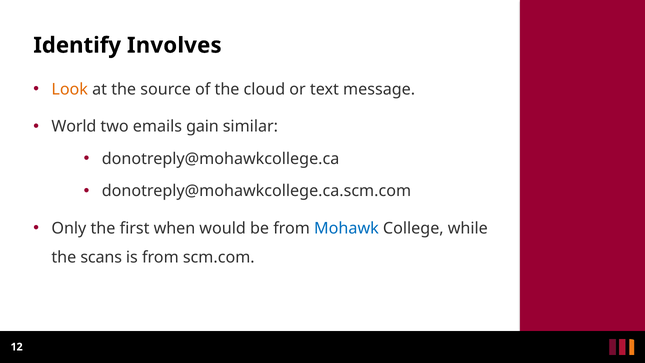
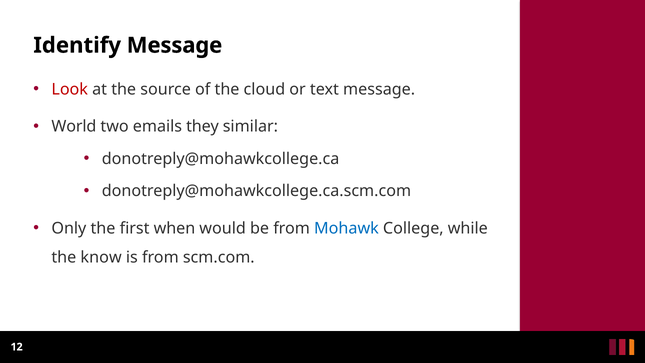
Identify Involves: Involves -> Message (175, 45)
Look colour: orange -> red (70, 89)
gain: gain -> they (203, 127)
scans: scans -> know (101, 257)
